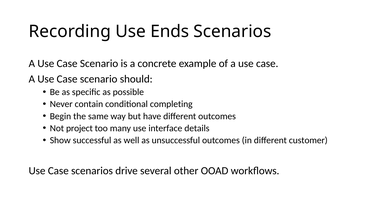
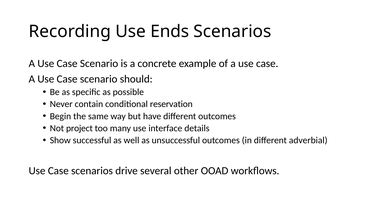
completing: completing -> reservation (171, 104)
customer: customer -> adverbial (308, 141)
